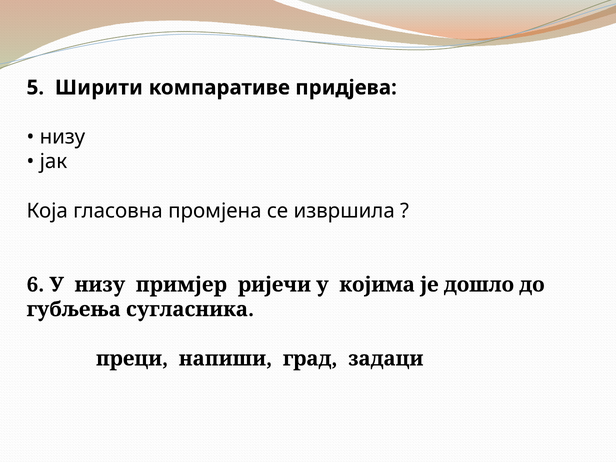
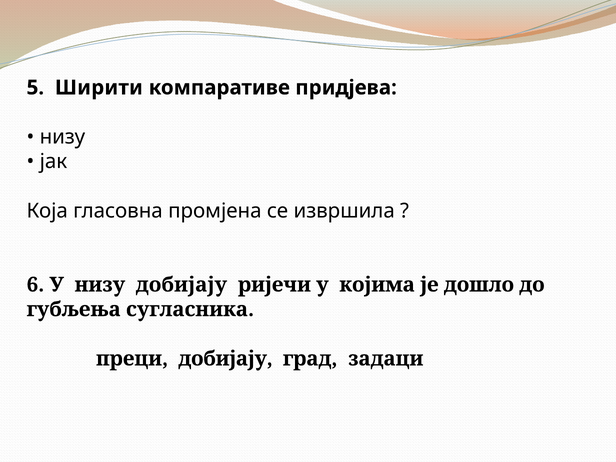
низу примјер: примјер -> добијају (181, 285)
преци напиши: напиши -> добијају (226, 359)
